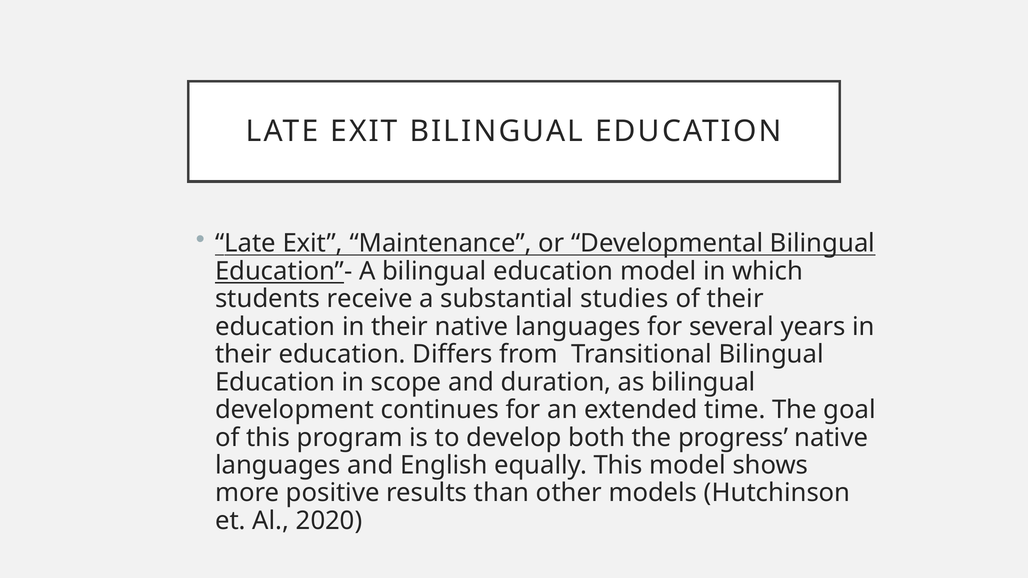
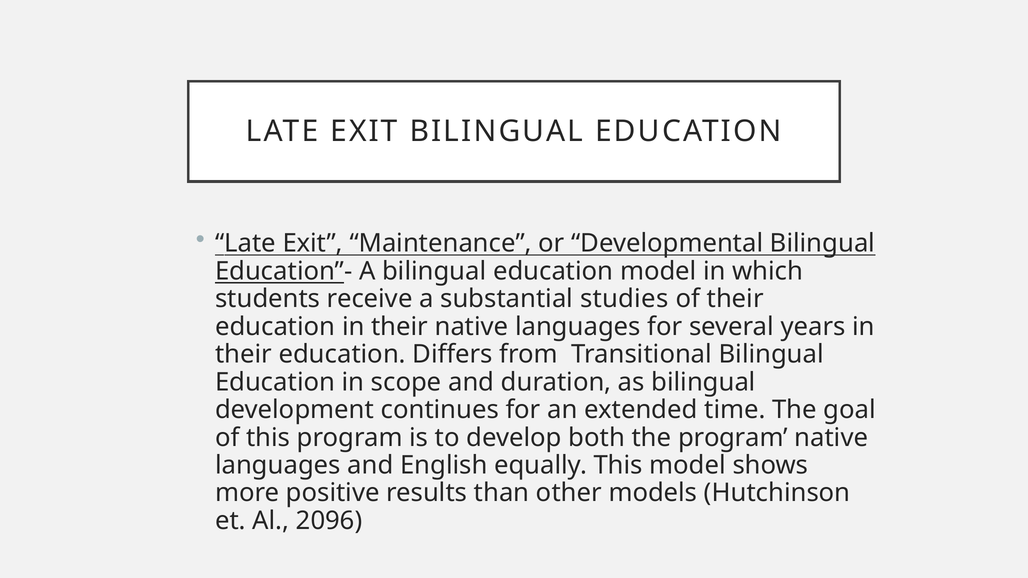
the progress: progress -> program (733, 438)
2020: 2020 -> 2096 (329, 521)
